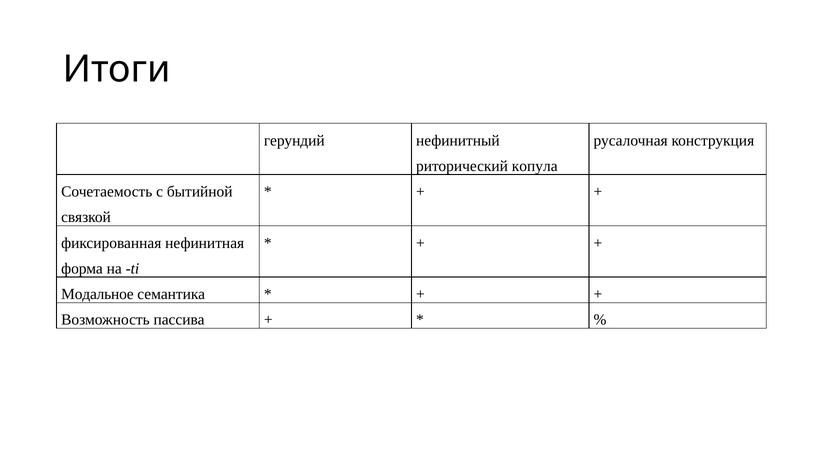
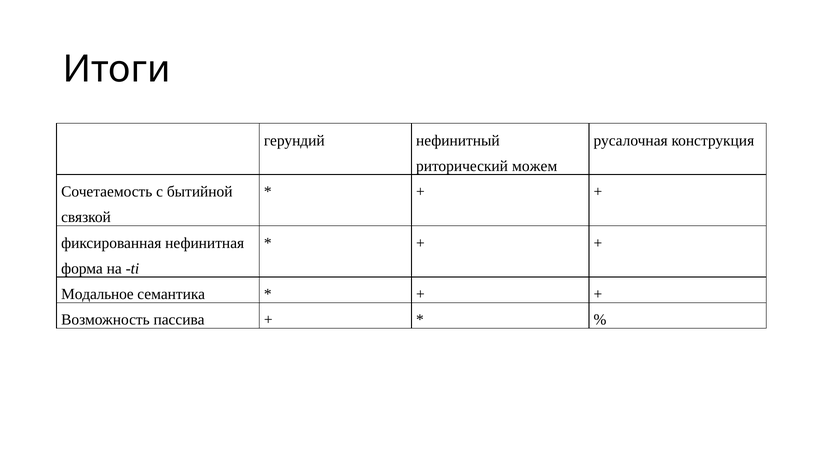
копула: копула -> можем (535, 166)
